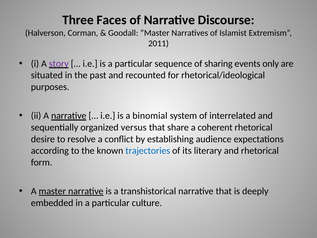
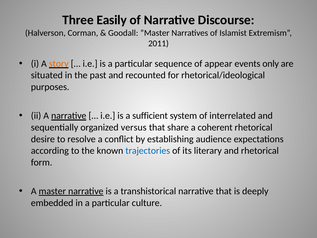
Faces: Faces -> Easily (112, 20)
story colour: purple -> orange (59, 64)
sharing: sharing -> appear (218, 64)
binomial: binomial -> sufficient (150, 116)
